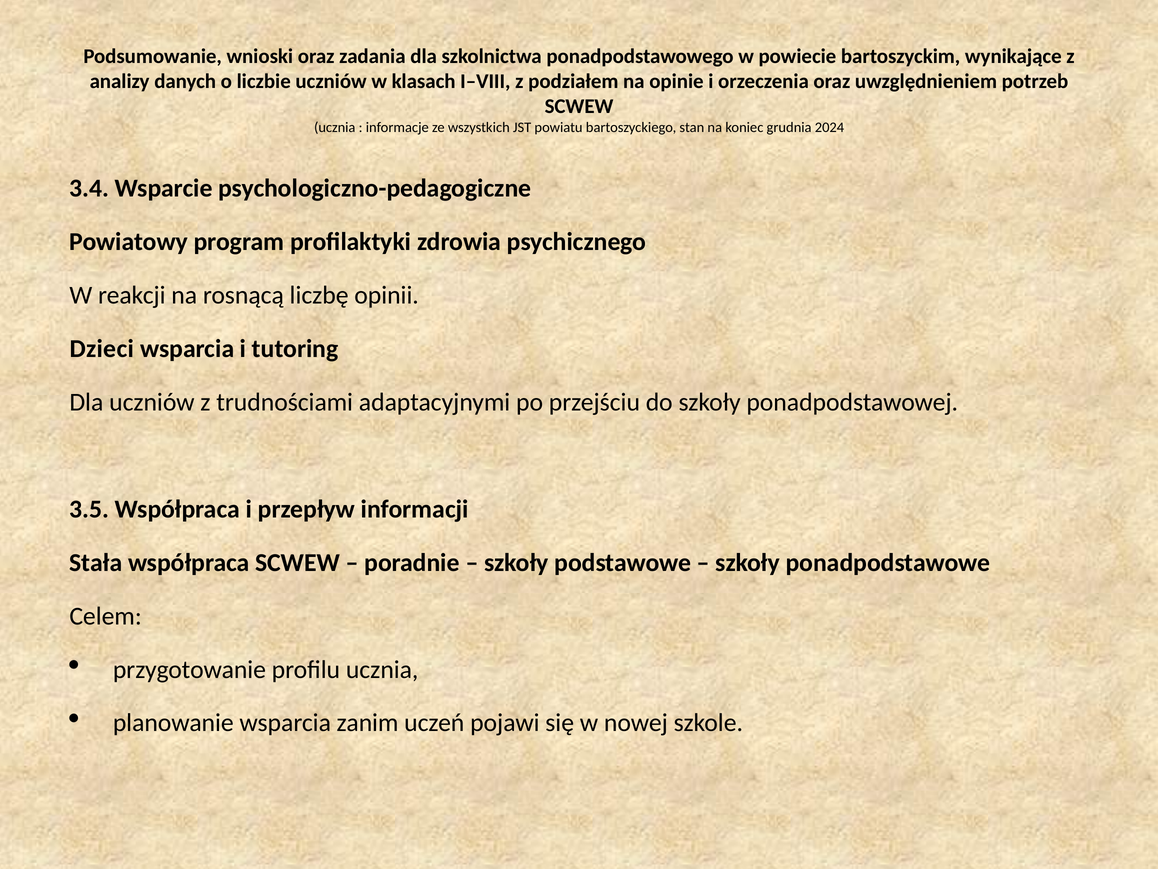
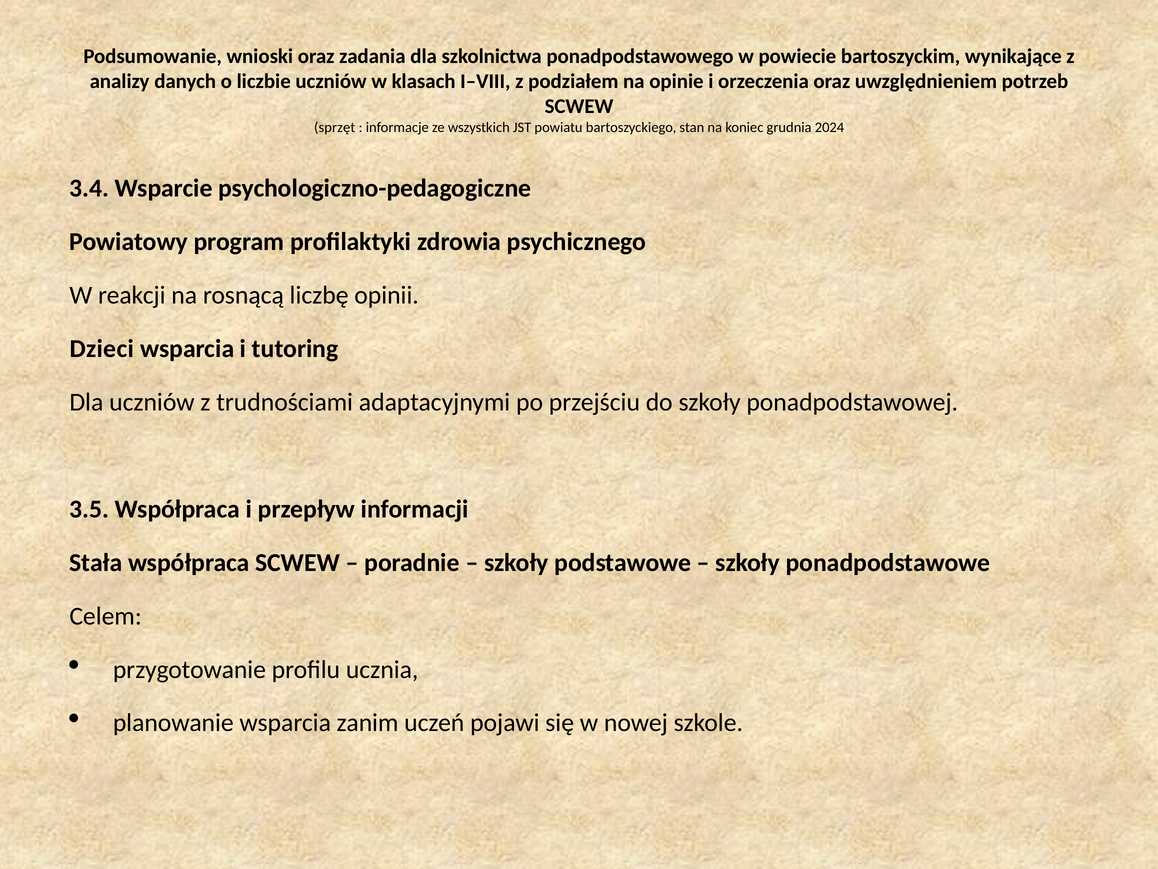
ucznia: ucznia -> sprzęt (335, 127)
